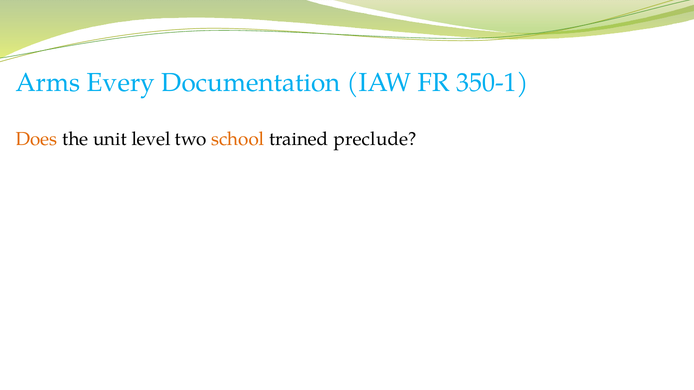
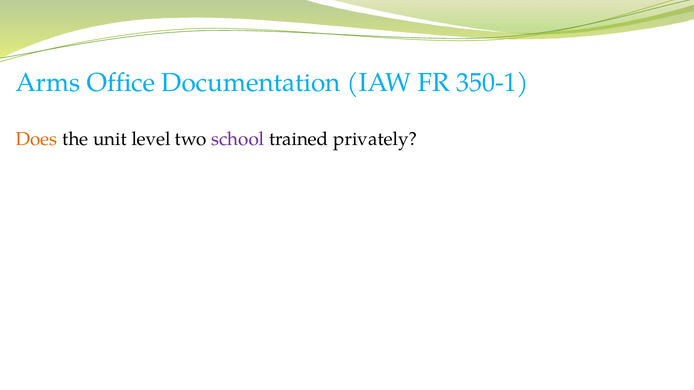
Every: Every -> Office (121, 83)
school colour: orange -> purple (238, 139)
preclude: preclude -> privately (375, 139)
